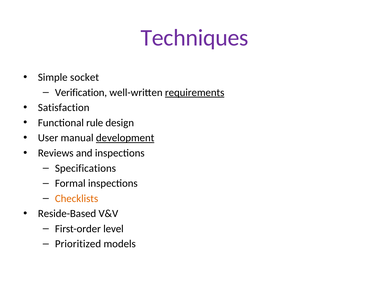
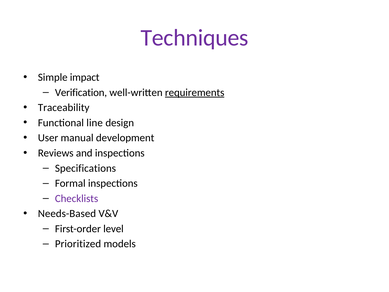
socket: socket -> impact (85, 77)
Satisfaction: Satisfaction -> Traceability (64, 108)
rule: rule -> line (95, 123)
development underline: present -> none (125, 138)
Checklists colour: orange -> purple (77, 198)
Reside-Based: Reside-Based -> Needs-Based (67, 213)
